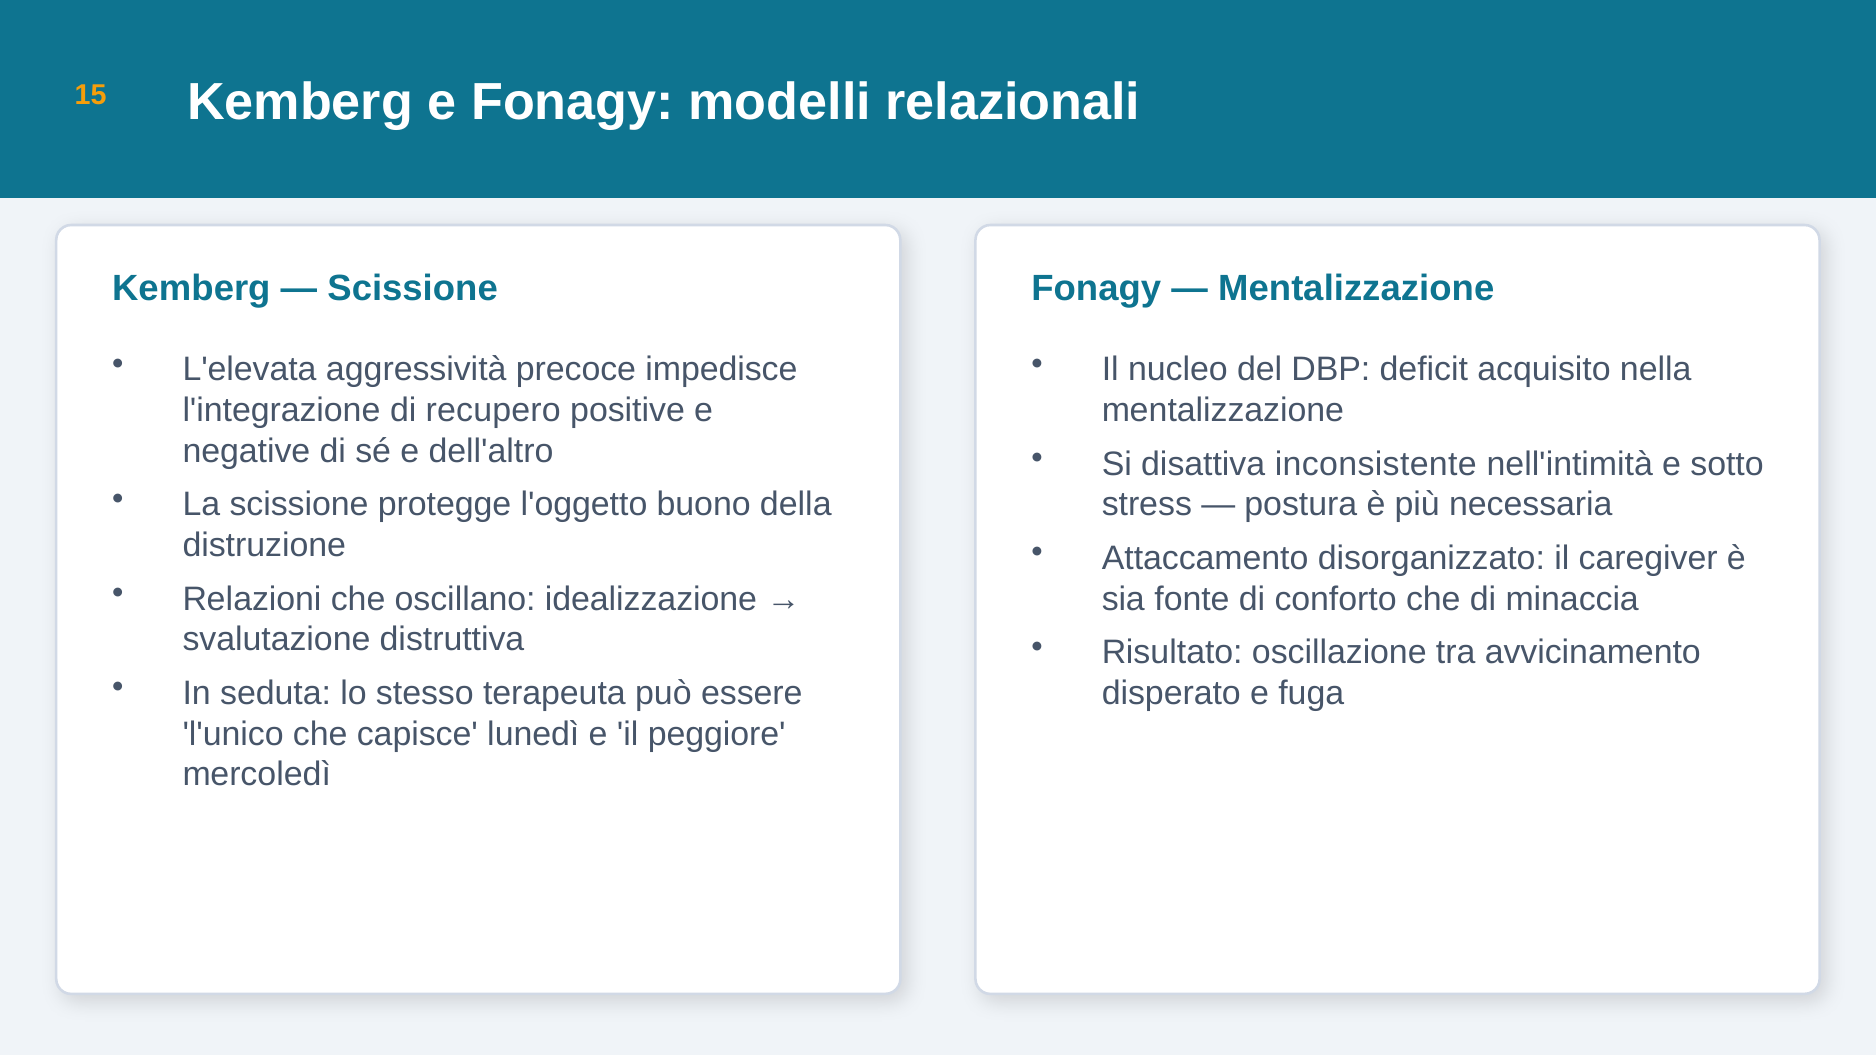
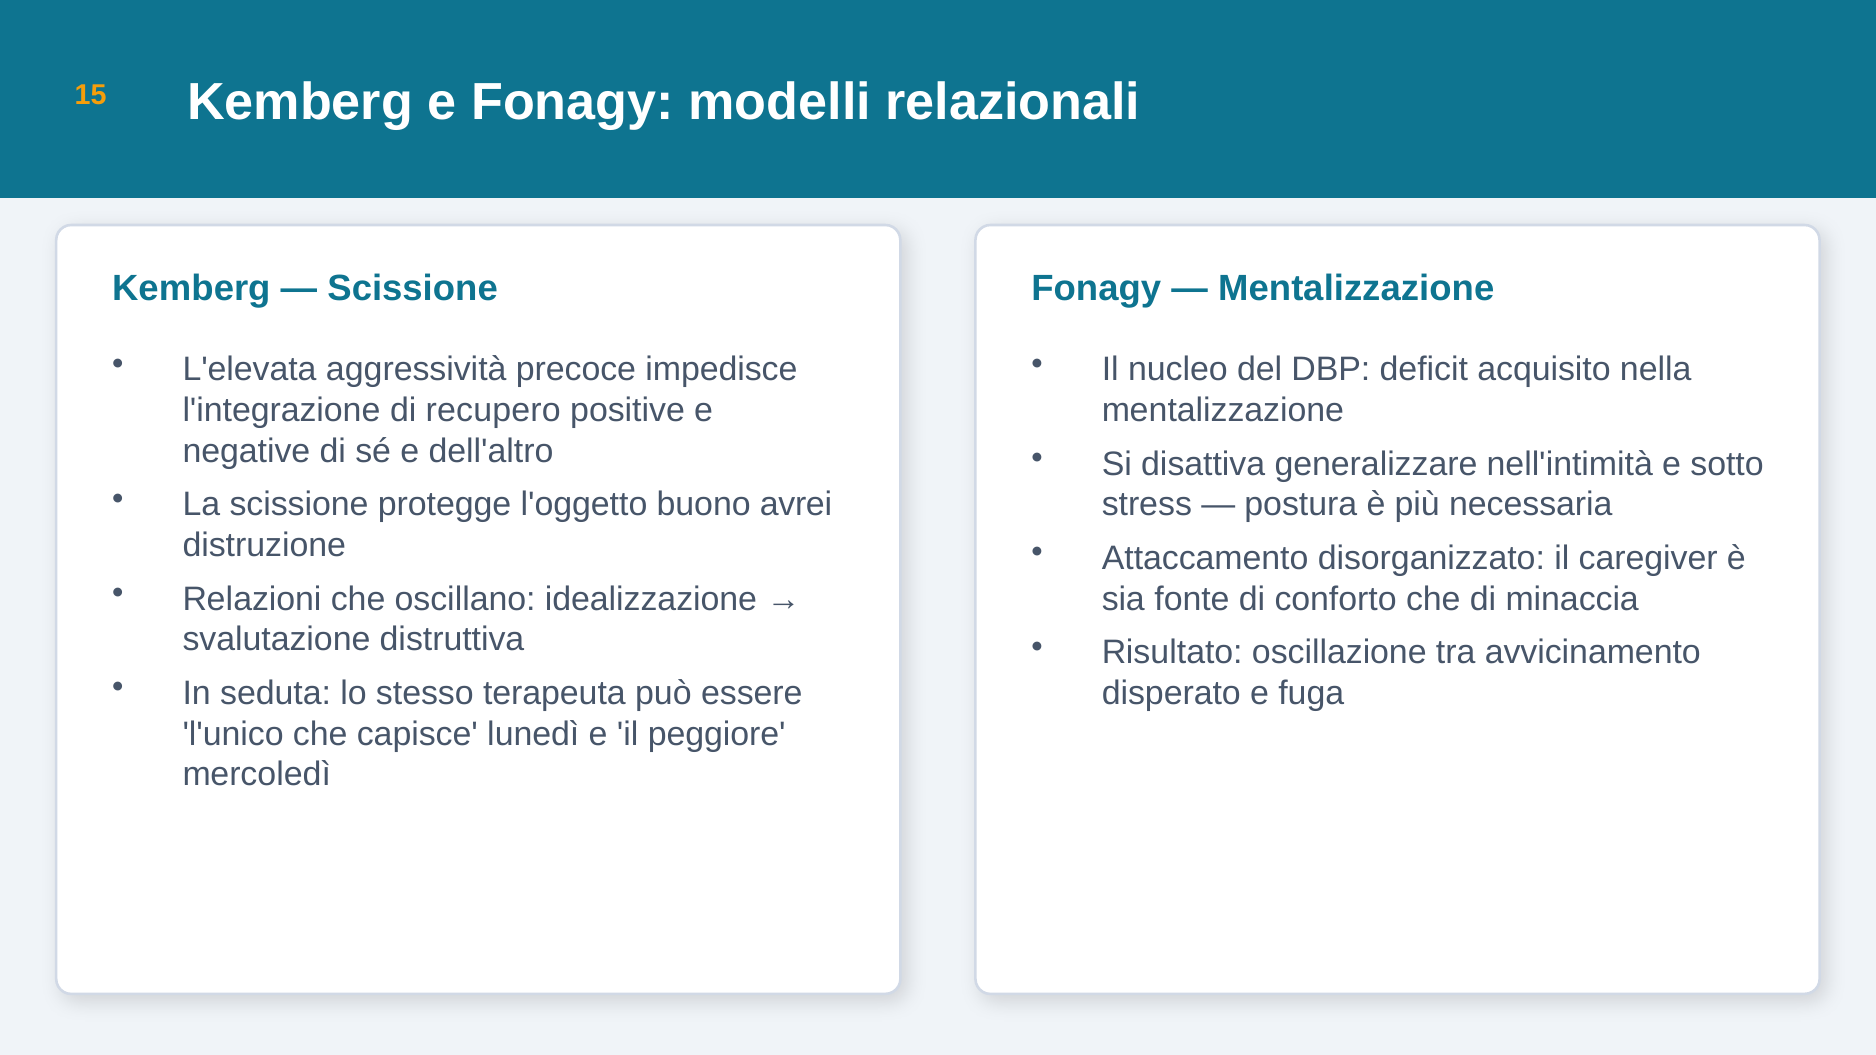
inconsistente: inconsistente -> generalizzare (1376, 464)
della: della -> avrei (796, 505)
